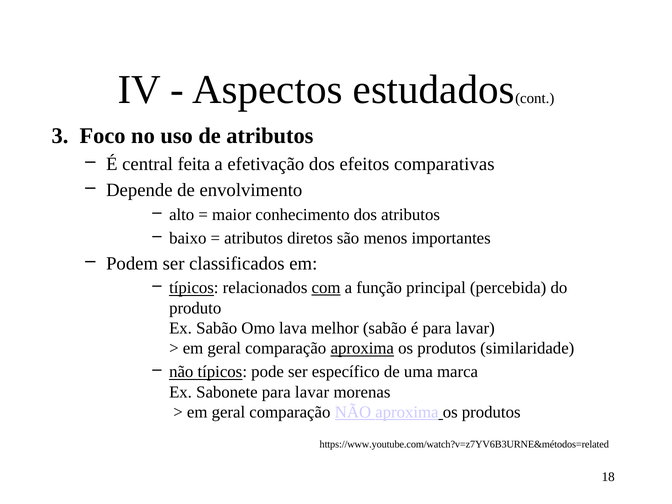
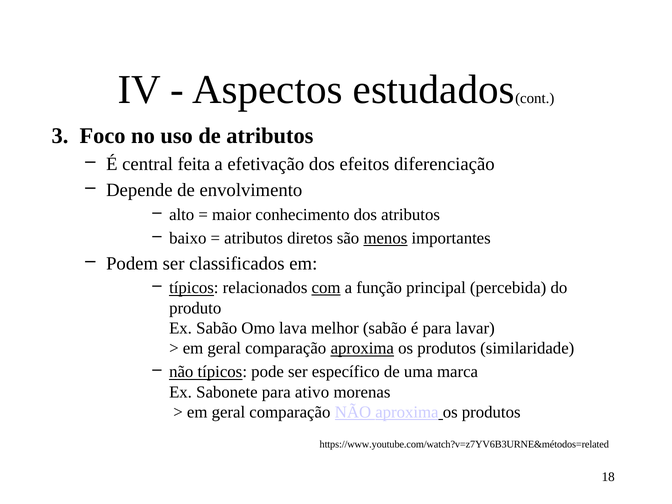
comparativas: comparativas -> diferenciação (444, 164)
menos underline: none -> present (385, 238)
Sabonete para lavar: lavar -> ativo (312, 392)
